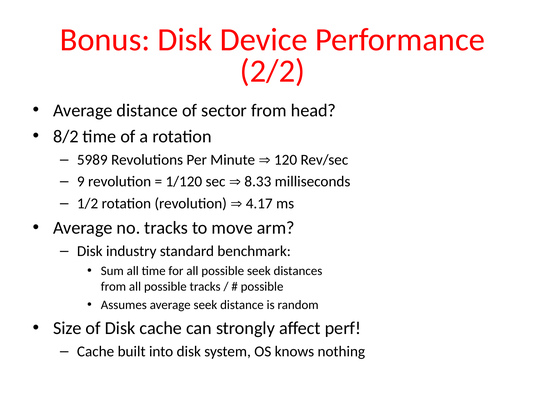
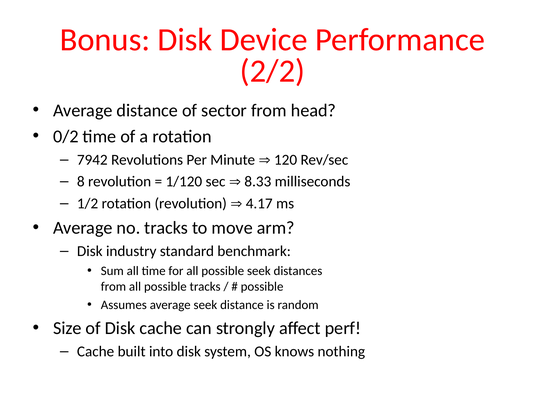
8/2: 8/2 -> 0/2 (66, 136)
5989: 5989 -> 7942 (92, 160)
9: 9 -> 8 (81, 182)
